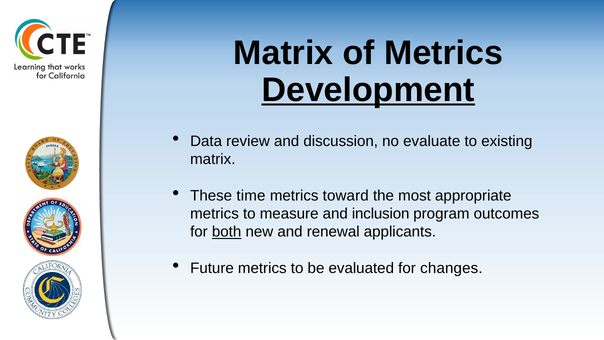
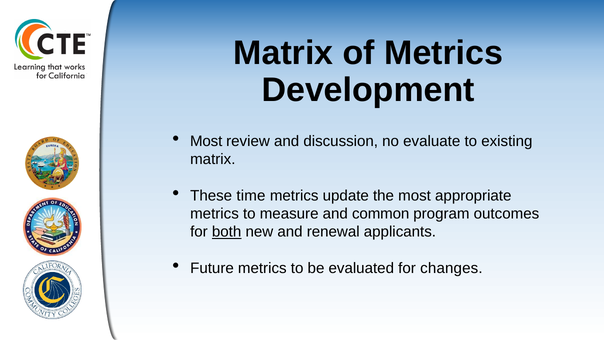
Development underline: present -> none (368, 90)
Data: Data -> Most (206, 141)
toward: toward -> update (346, 195)
inclusion: inclusion -> common (381, 214)
